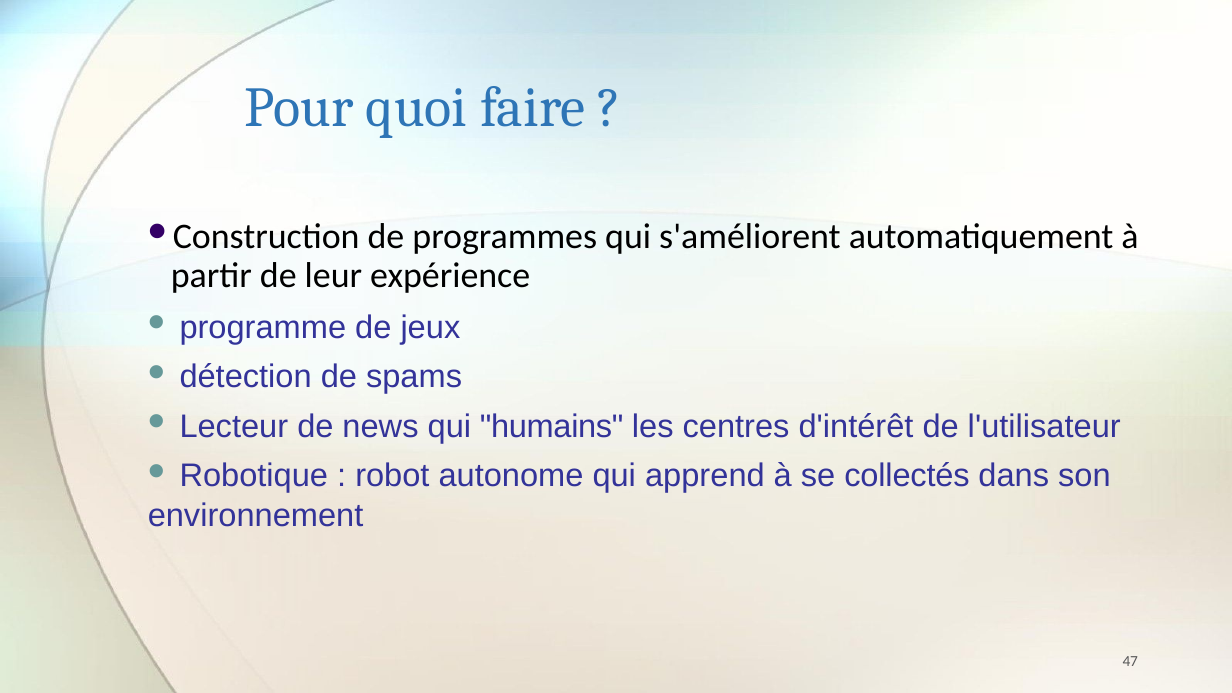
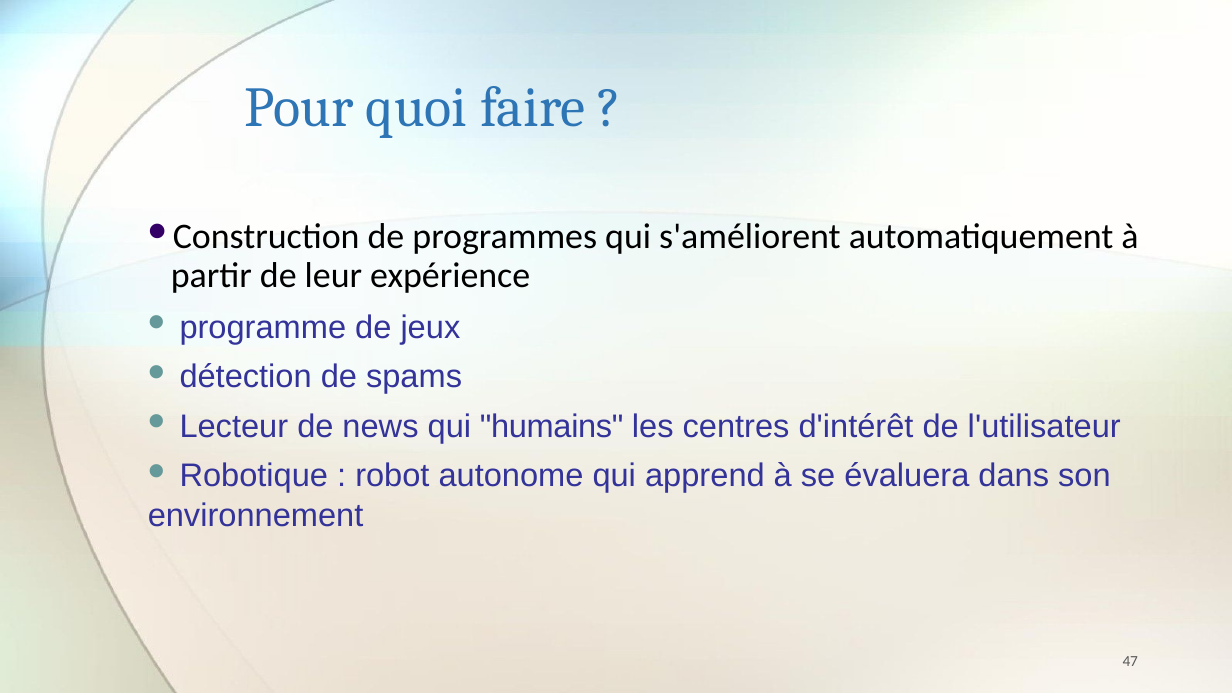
collectés: collectés -> évaluera (907, 476)
